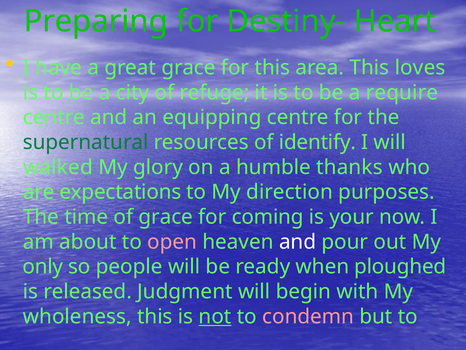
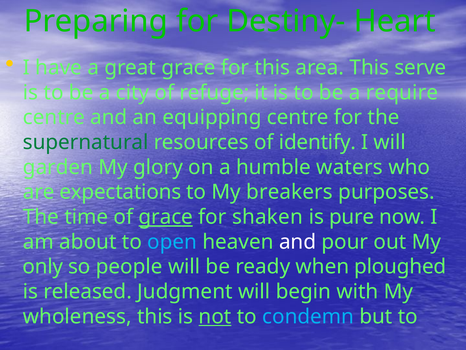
loves: loves -> serve (420, 68)
walked: walked -> garden (58, 167)
thanks: thanks -> waters (350, 167)
direction: direction -> breakers (290, 192)
grace underline: none -> present (166, 217)
coming: coming -> shaken (267, 217)
your: your -> pure (352, 217)
open colour: pink -> light blue (172, 242)
condemn colour: pink -> light blue (308, 316)
